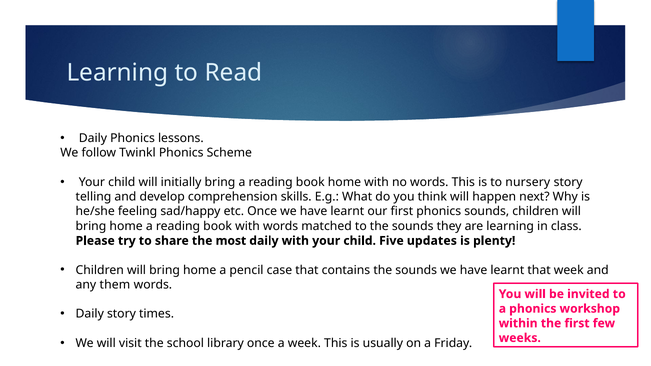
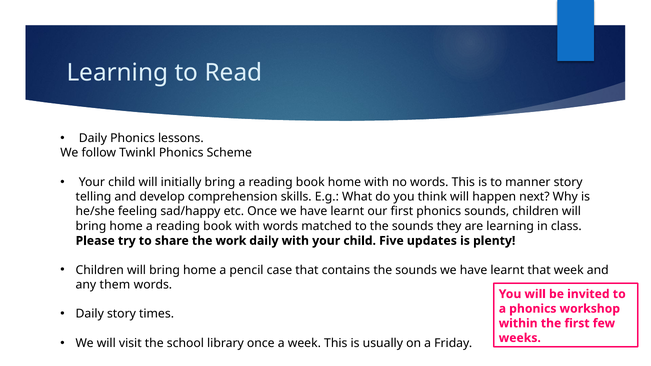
nursery: nursery -> manner (528, 182)
most: most -> work (231, 241)
